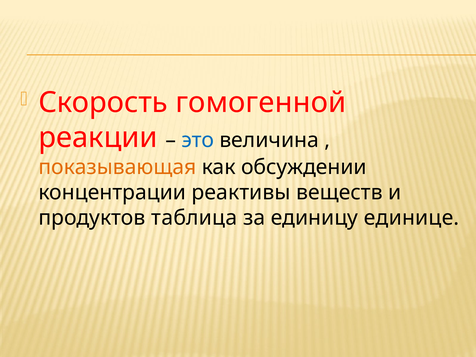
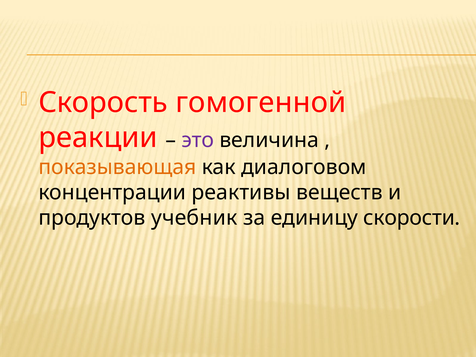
это colour: blue -> purple (198, 140)
обсуждении: обсуждении -> диалоговом (304, 167)
таблица: таблица -> учебник (194, 218)
единице: единице -> скорости (412, 218)
